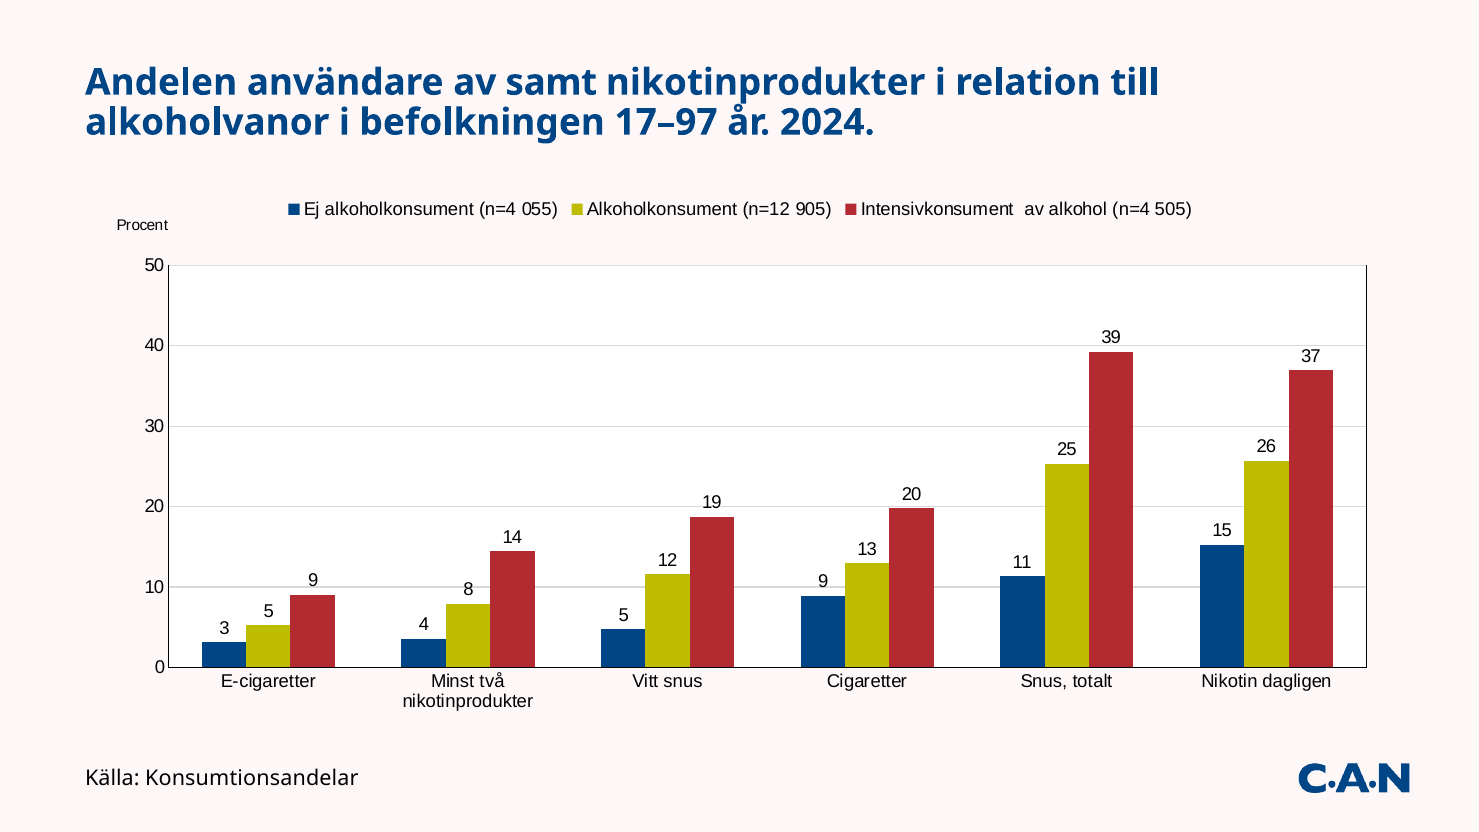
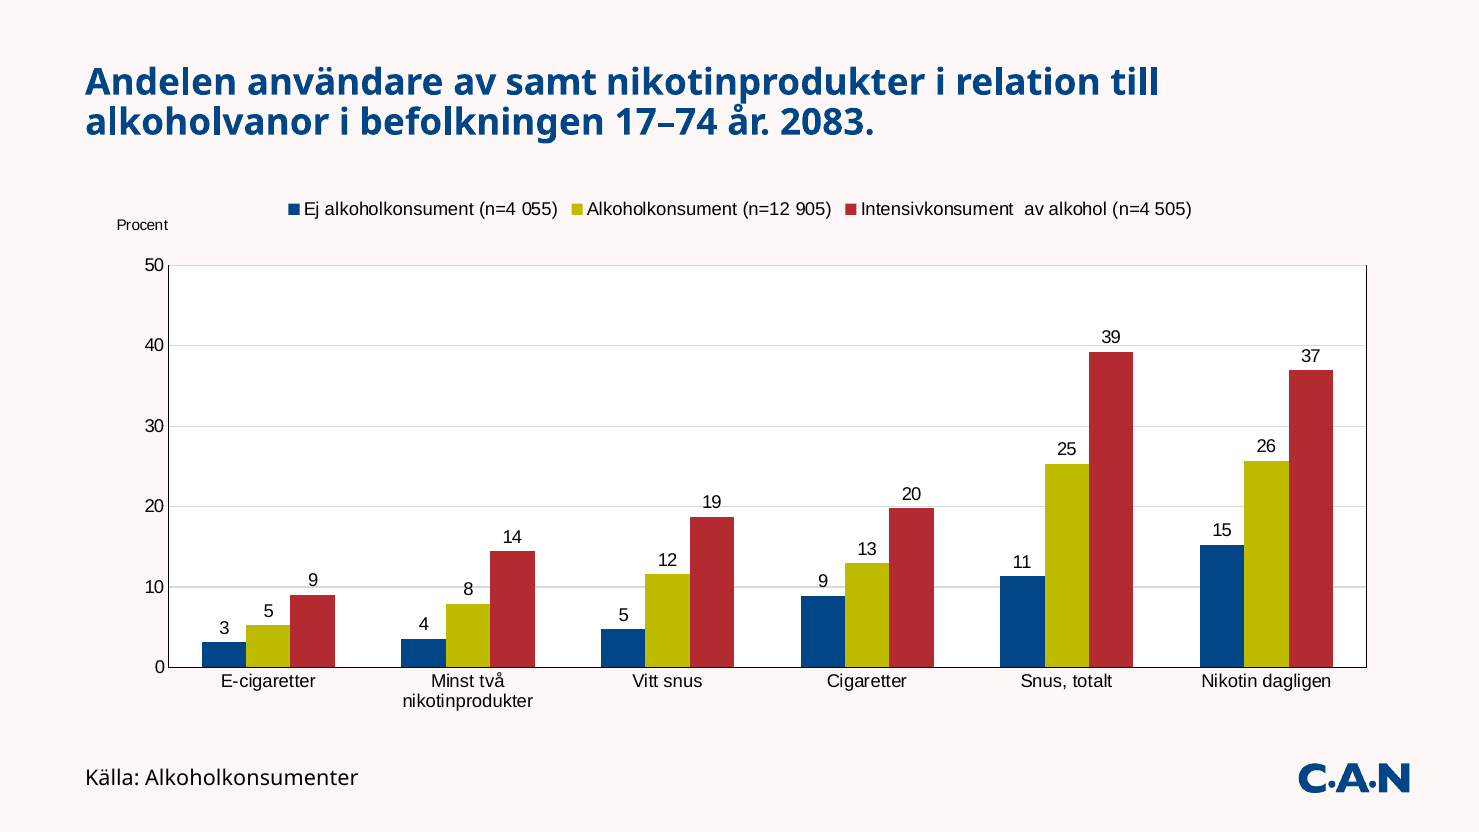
17–97: 17–97 -> 17–74 (666, 122)
2024: 2024 -> 2083 (827, 122)
Konsumtionsandelar: Konsumtionsandelar -> Alkoholkonsumenter (252, 778)
